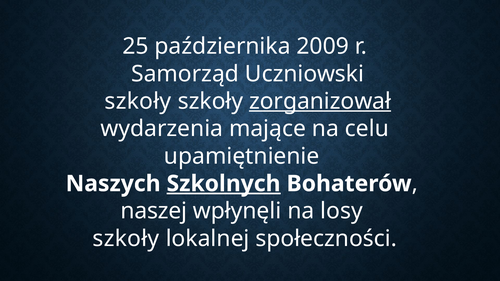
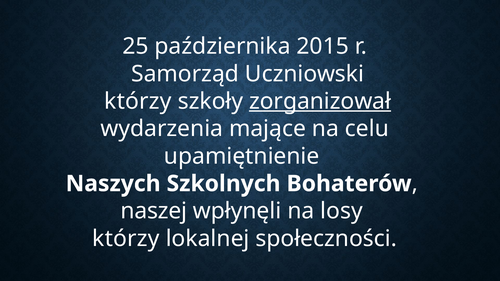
2009: 2009 -> 2015 (323, 46)
szkoły: szkoły -> którzy (138, 101)
Szkolnych underline: present -> none (224, 184)
szkoły: szkoły -> którzy (126, 239)
